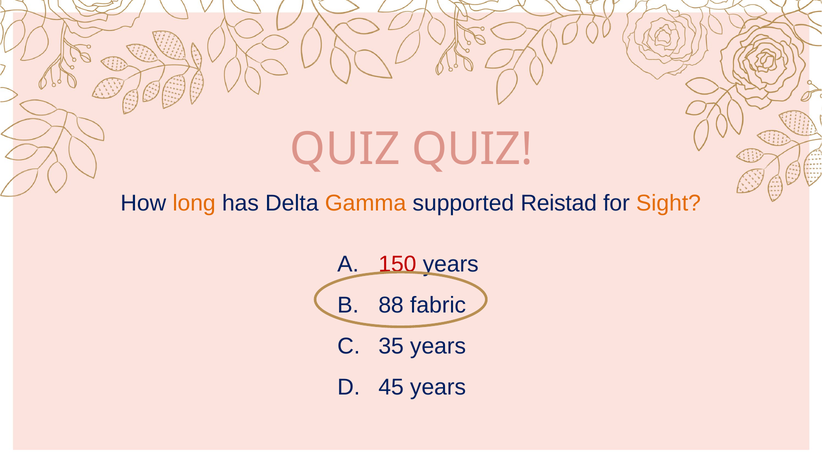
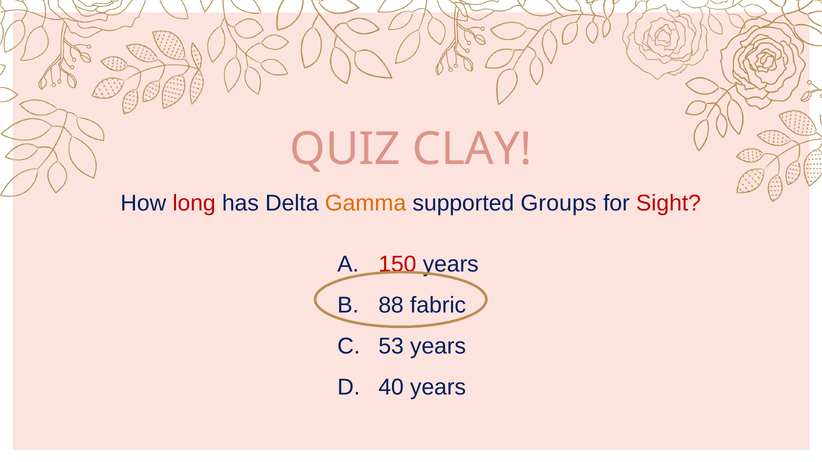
QUIZ QUIZ: QUIZ -> CLAY (472, 149)
long colour: orange -> red (194, 203)
Reistad: Reistad -> Groups (558, 203)
Sight colour: orange -> red (669, 203)
35: 35 -> 53 (391, 346)
45: 45 -> 40 (391, 388)
